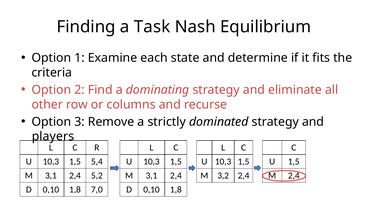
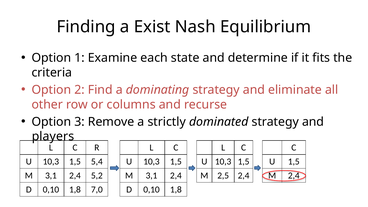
Task: Task -> Exist (152, 27)
3,2: 3,2 -> 2,5 (223, 176)
